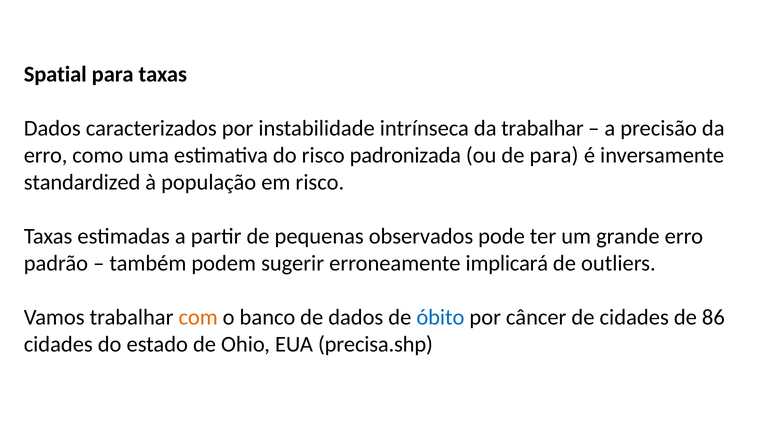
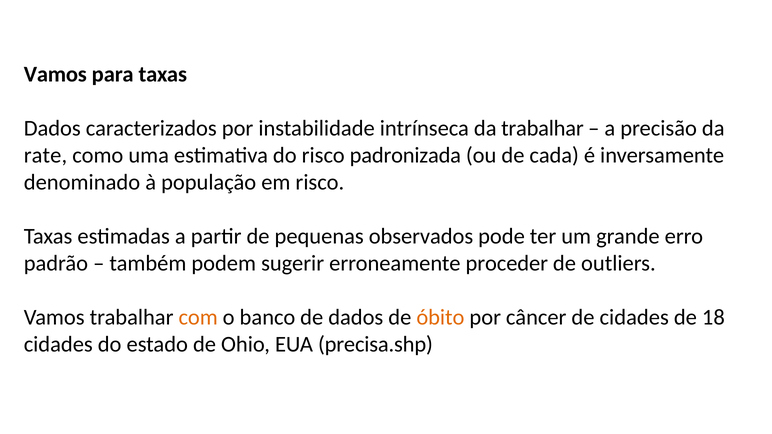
Spatial: Spatial -> Vamos (55, 74)
erro: erro -> rate (45, 155)
de para: para -> cada (554, 155)
standardized: standardized -> denominado (82, 182)
implicará: implicará -> proceder (507, 264)
óbito colour: blue -> orange (440, 318)
86: 86 -> 18 (713, 318)
